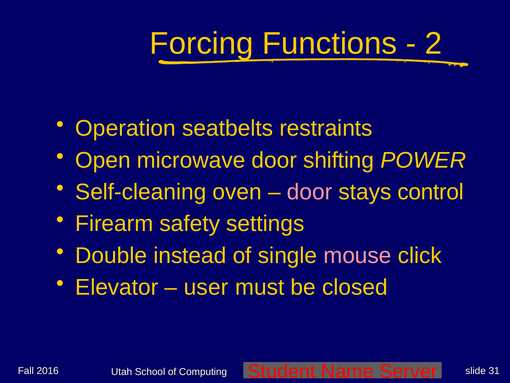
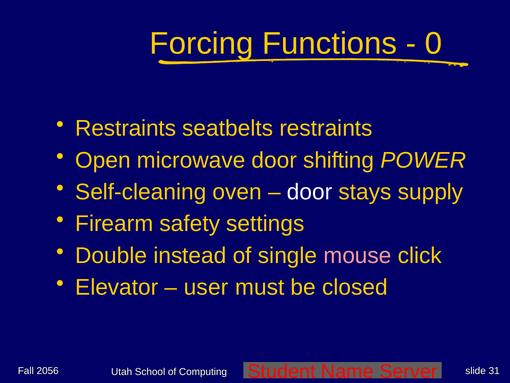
2: 2 -> 0 (433, 44)
Operation: Operation -> Restraints (126, 128)
door colour: pink -> white (310, 192)
control: control -> supply (431, 192)
2016: 2016 -> 2056 (48, 370)
